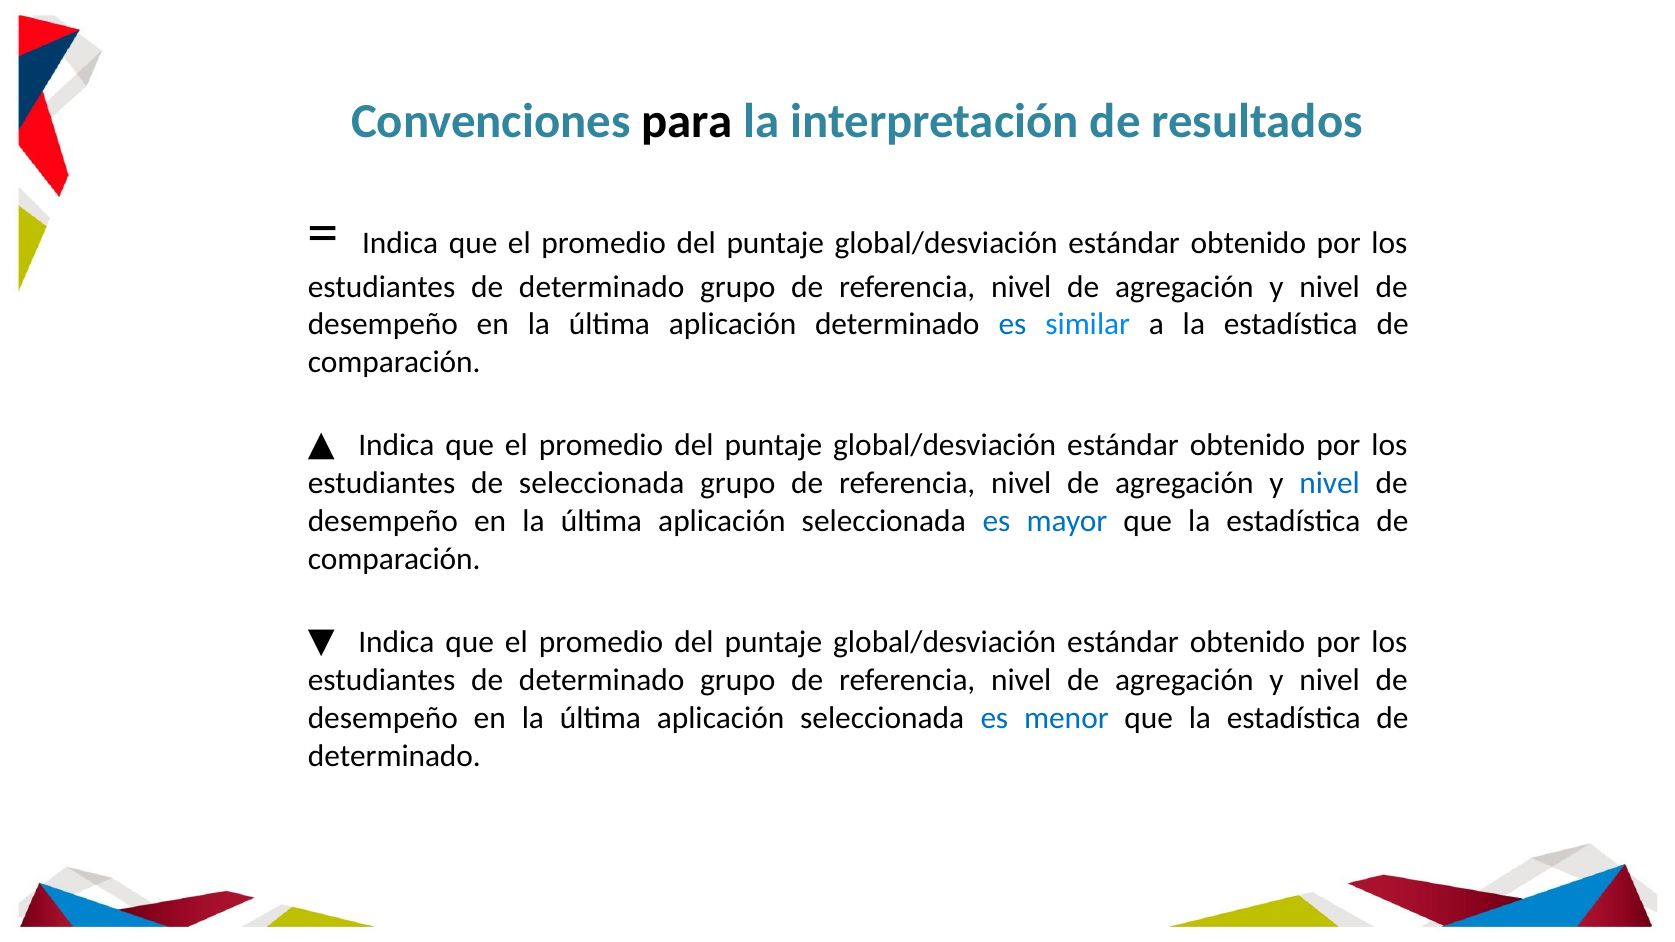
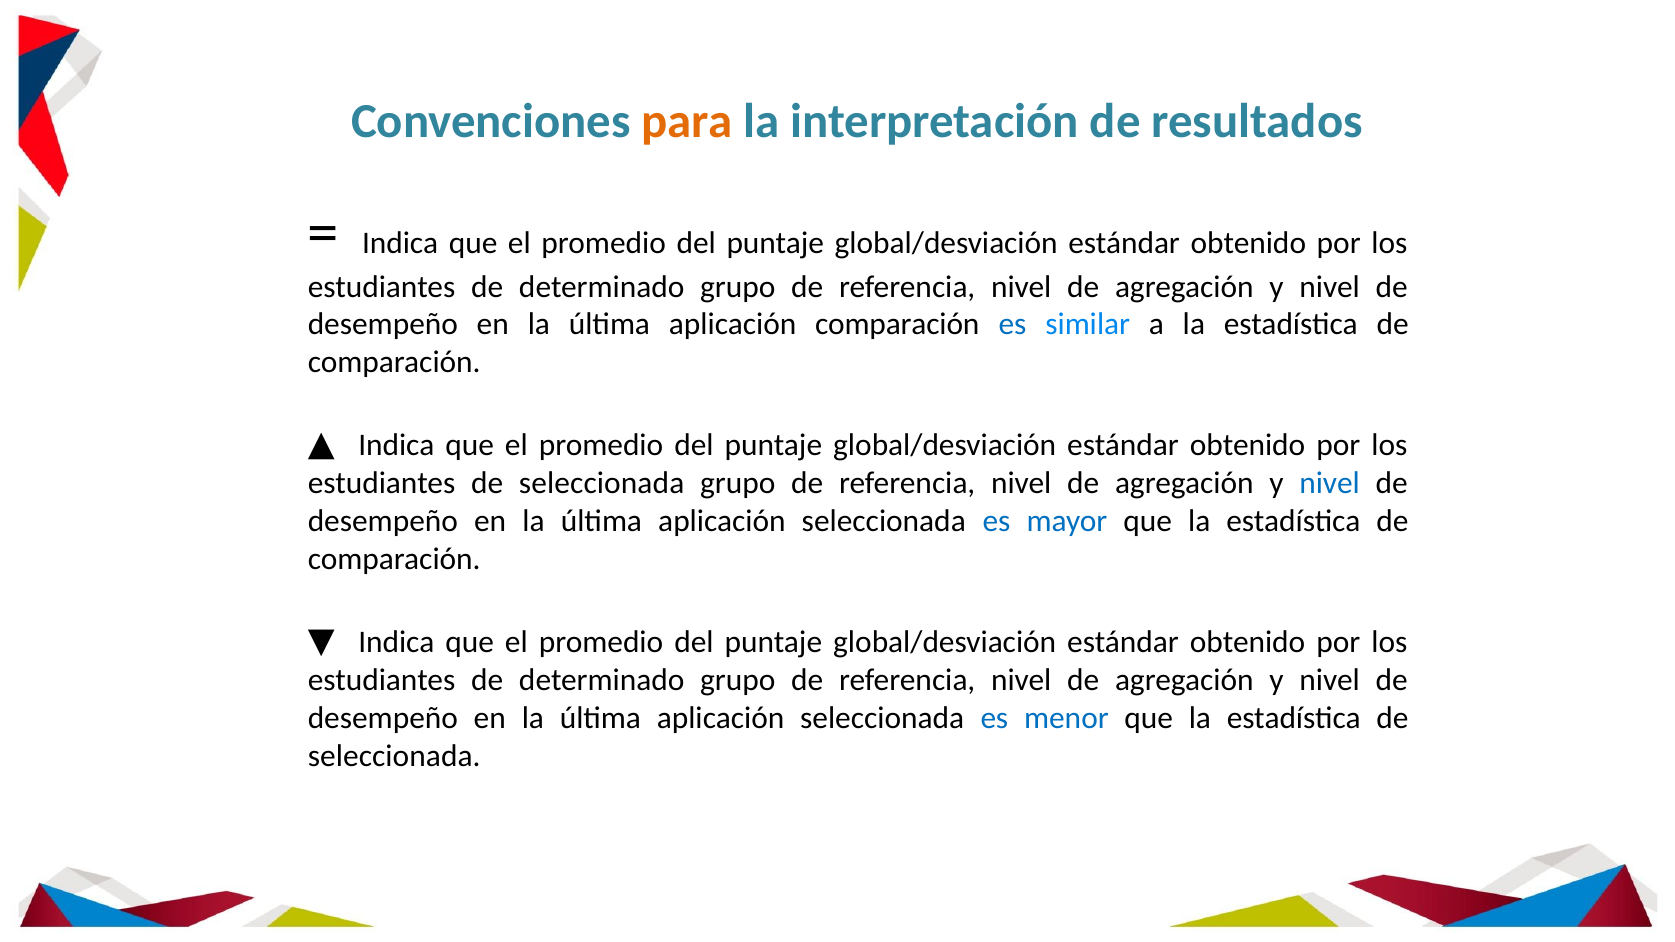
para colour: black -> orange (687, 122)
aplicación determinado: determinado -> comparación (897, 324)
determinado: determinado -> seleccionada (394, 756)
